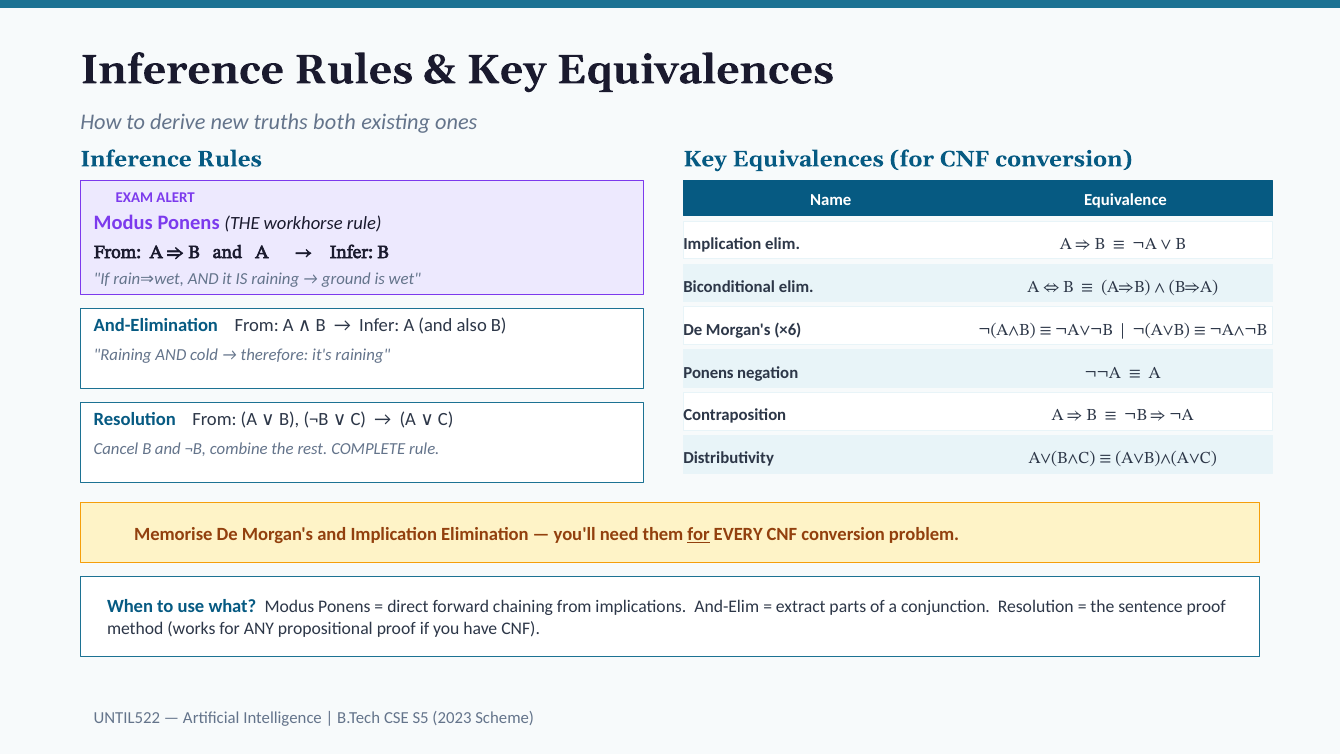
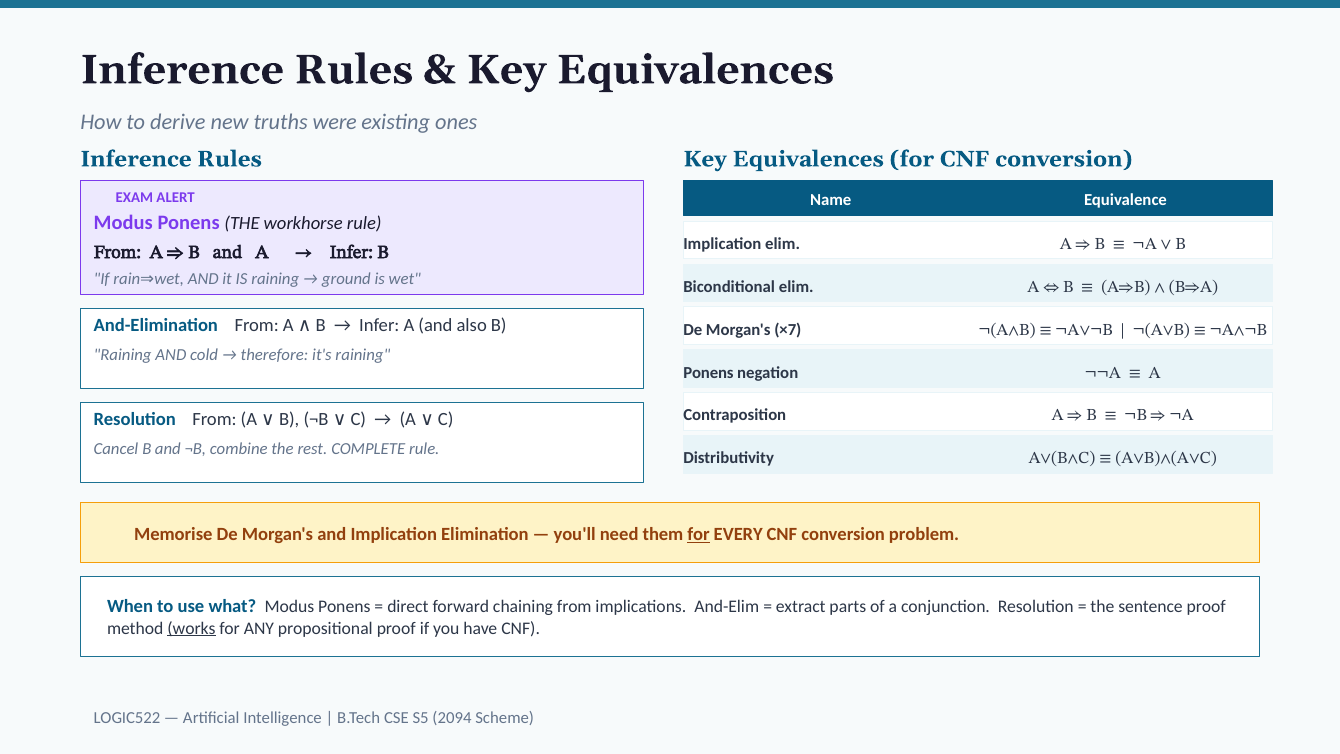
both: both -> were (335, 122)
×6: ×6 -> ×7 (788, 330)
works underline: none -> present (191, 628)
UNTIL522: UNTIL522 -> LOGIC522 (127, 718)
2023: 2023 -> 2094 (452, 718)
